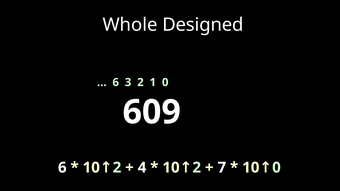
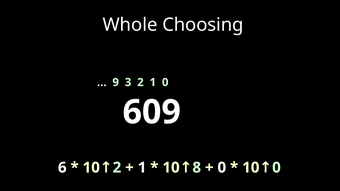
Designed: Designed -> Choosing (203, 25)
6: 6 -> 9 (116, 82)
4: 4 -> 1 (142, 168)
2: 2 -> 8 (197, 168)
7: 7 -> 0 (222, 168)
